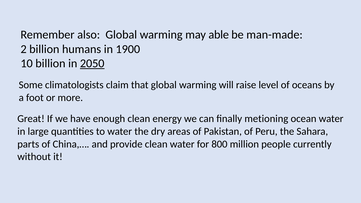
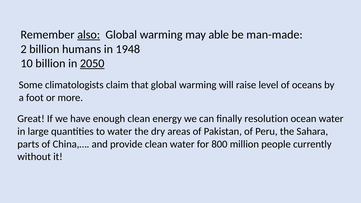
also underline: none -> present (89, 35)
1900: 1900 -> 1948 (128, 49)
metioning: metioning -> resolution (266, 119)
